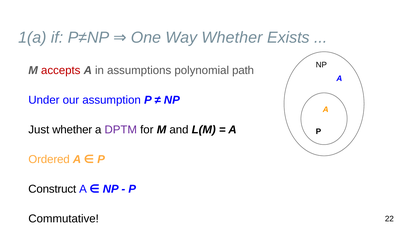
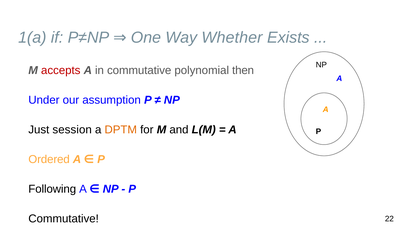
in assumptions: assumptions -> commutative (139, 70)
path: path -> then (243, 70)
Just whether: whether -> session (72, 130)
DPTM colour: purple -> orange (121, 130)
Construct: Construct -> Following (52, 189)
